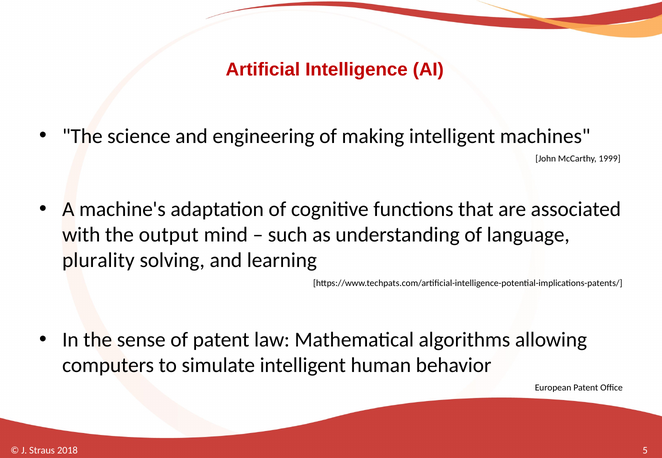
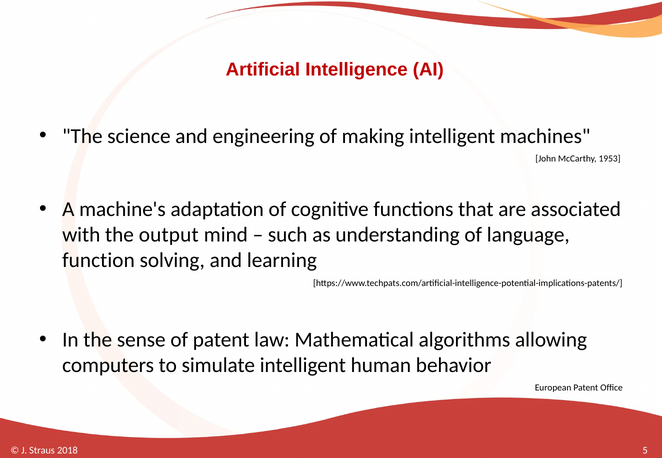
1999: 1999 -> 1953 (610, 159)
plurality: plurality -> function (98, 261)
